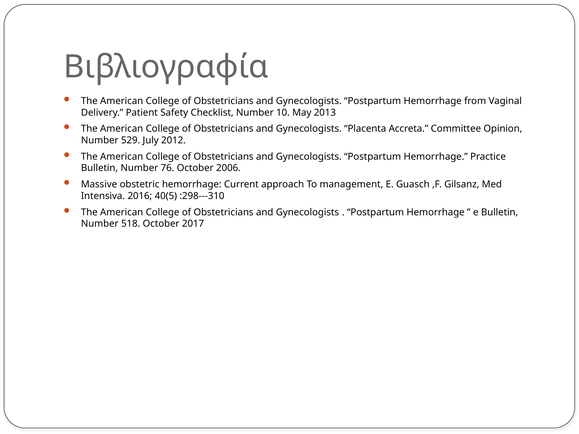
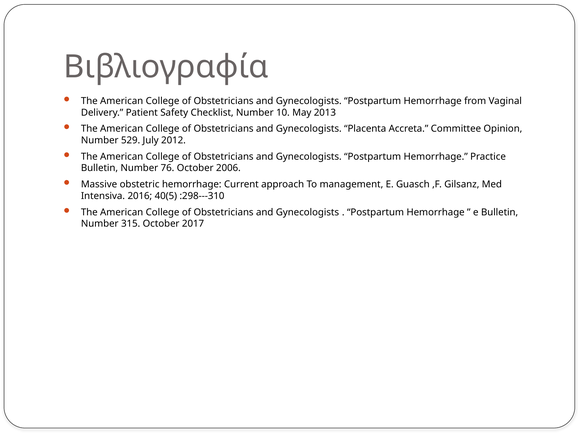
518: 518 -> 315 (131, 224)
